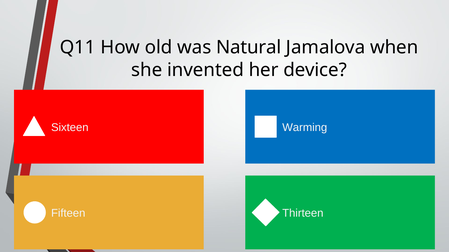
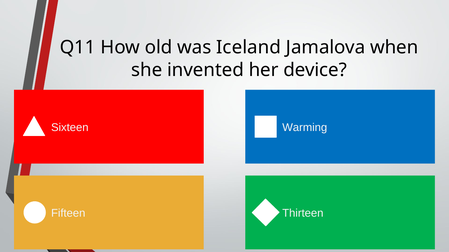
Natural: Natural -> Iceland (249, 48)
